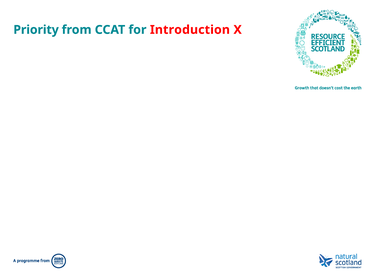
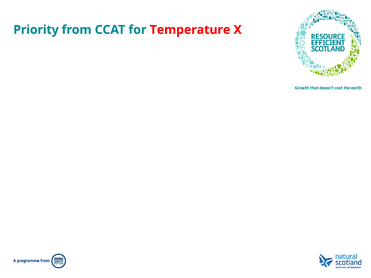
Introduction: Introduction -> Temperature (190, 30)
